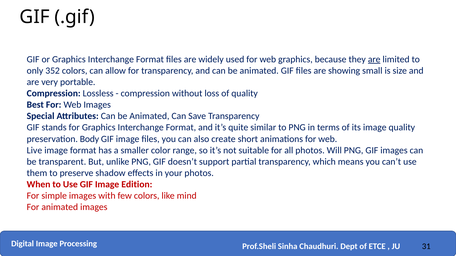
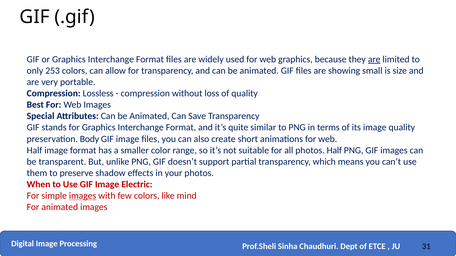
352: 352 -> 253 (53, 71)
Live: Live -> Half (34, 151)
photos Will: Will -> Half (334, 151)
Edition: Edition -> Electric (137, 185)
images underline: none -> present (83, 196)
